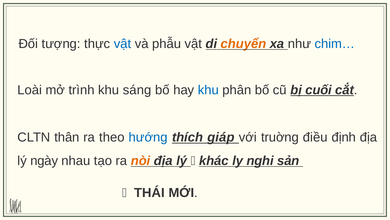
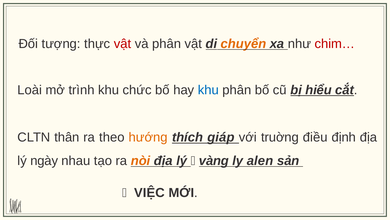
vật colour: blue -> red (123, 44)
và phẫu: phẫu -> phân (167, 44)
chim… colour: blue -> red (335, 44)
sáng: sáng -> chức (137, 90)
cuối: cuối -> hiểu (319, 90)
hướng colour: blue -> orange (148, 137)
khác: khác -> vàng (214, 160)
nghi: nghi -> alen (260, 160)
THÁI: THÁI -> VIỆC (149, 192)
